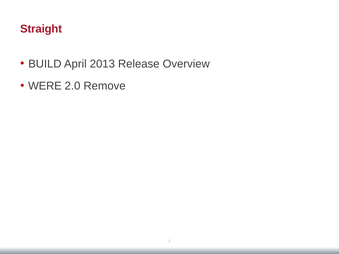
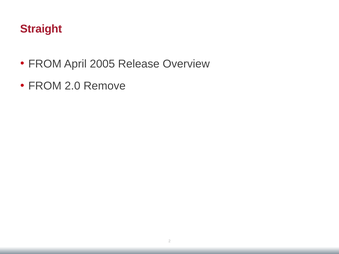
BUILD: BUILD -> FROM (45, 64)
2013: 2013 -> 2005 (102, 64)
WERE: WERE -> FROM (45, 86)
